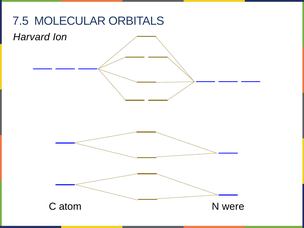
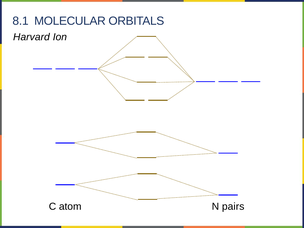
7.5: 7.5 -> 8.1 (21, 21)
were: were -> pairs (233, 206)
